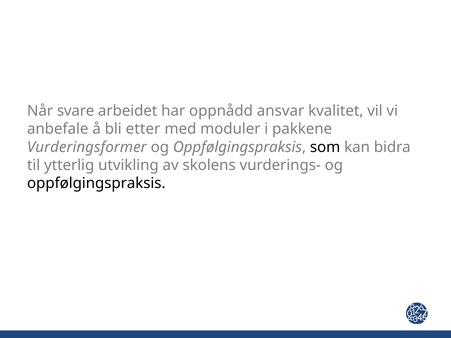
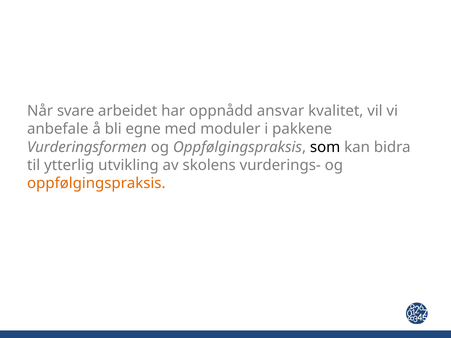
etter: etter -> egne (143, 129)
Vurderingsformer: Vurderingsformer -> Vurderingsformen (87, 147)
oppfølgingspraksis colour: black -> orange (96, 183)
